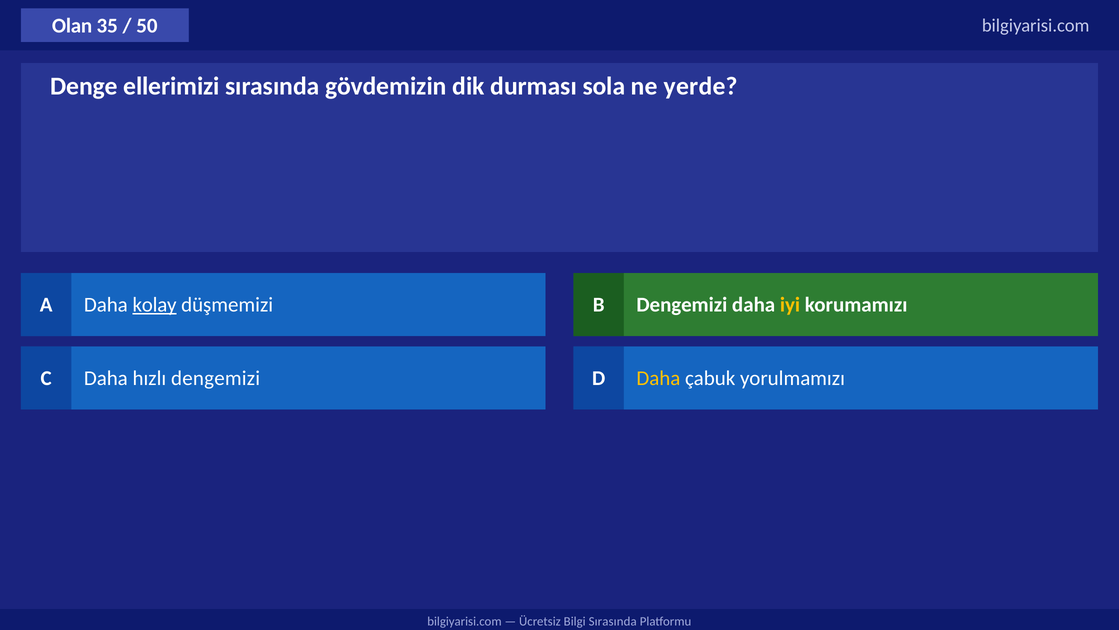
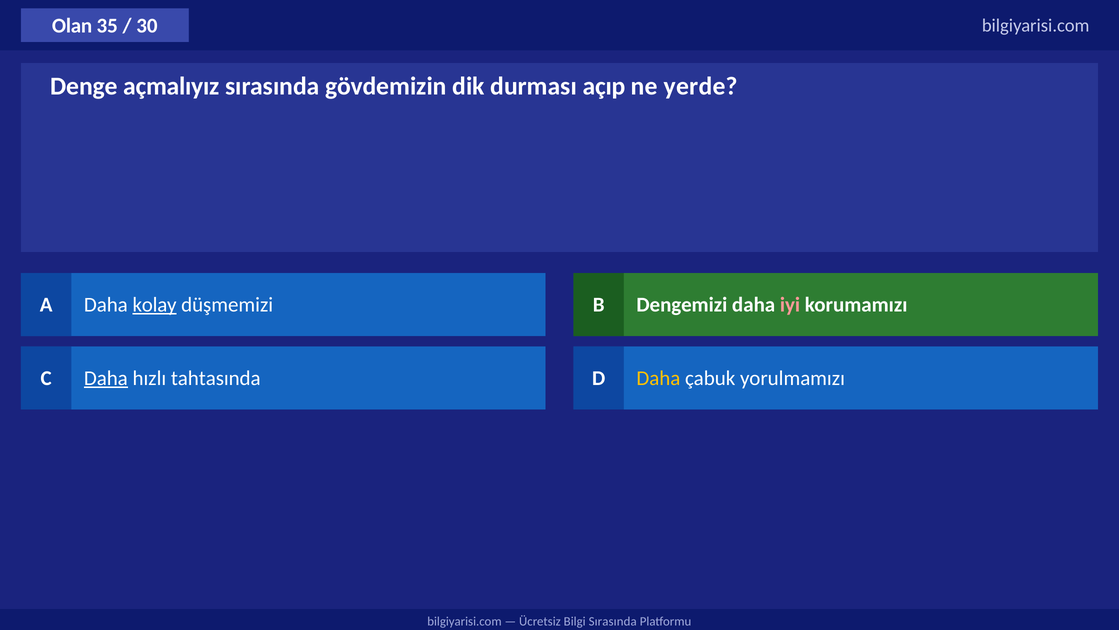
50: 50 -> 30 (147, 26)
ellerimizi: ellerimizi -> açmalıyız (172, 86)
sola: sola -> açıp (604, 86)
iyi colour: yellow -> pink (790, 305)
Daha underline: none -> present (106, 378)
hızlı dengemizi: dengemizi -> tahtasında (216, 378)
